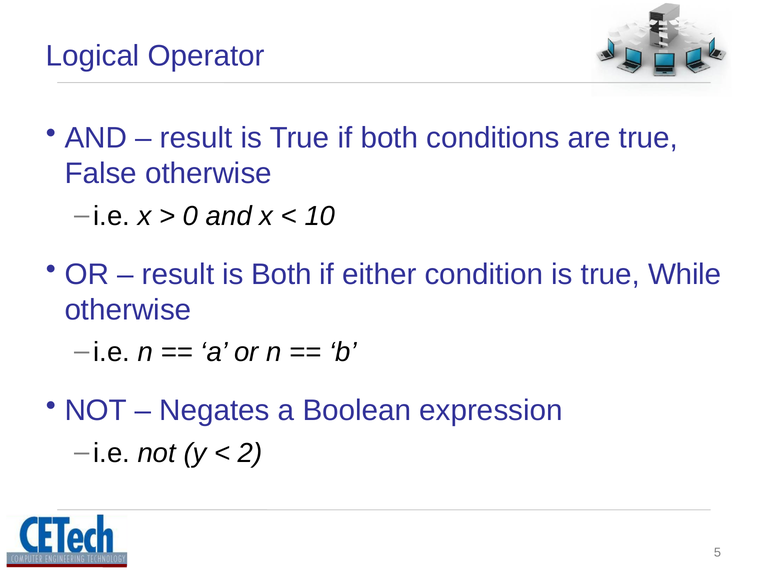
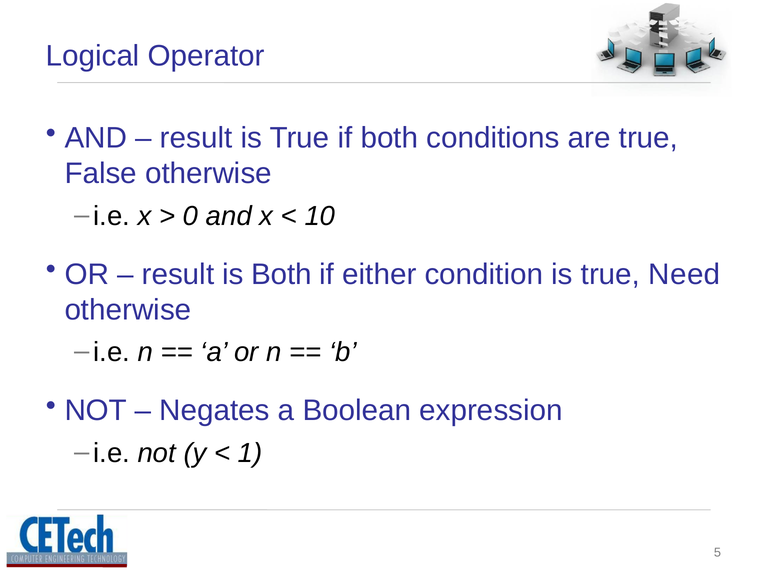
While: While -> Need (684, 274)
2: 2 -> 1 (250, 453)
